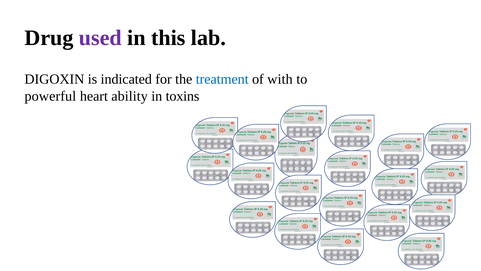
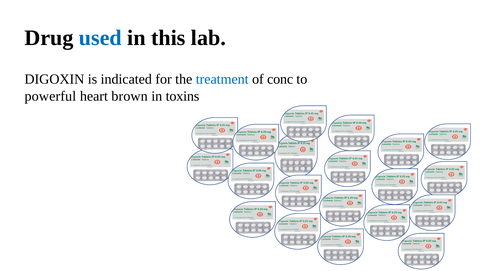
used colour: purple -> blue (100, 38)
with: with -> conc (280, 79)
ability: ability -> brown (130, 96)
